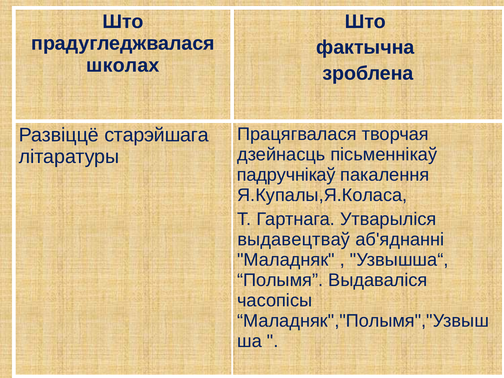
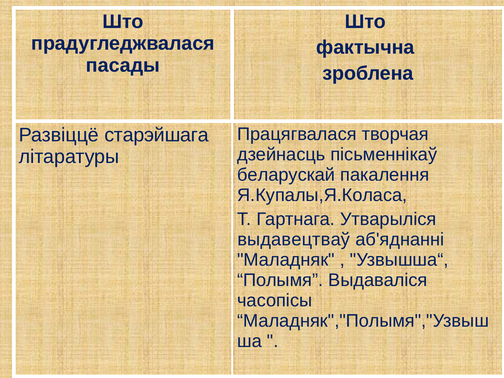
школах: школах -> пасады (123, 65)
падручнікаў: падручнікаў -> беларускай (286, 175)
